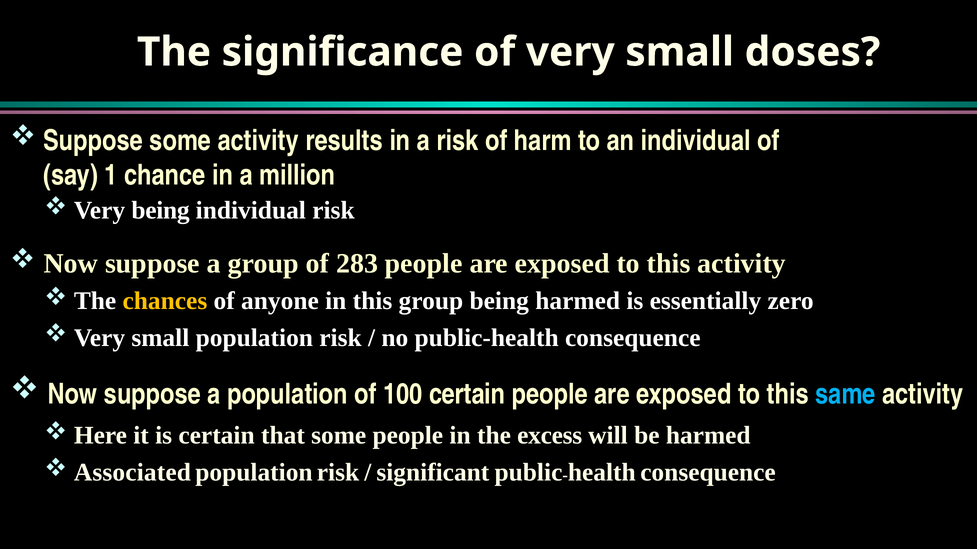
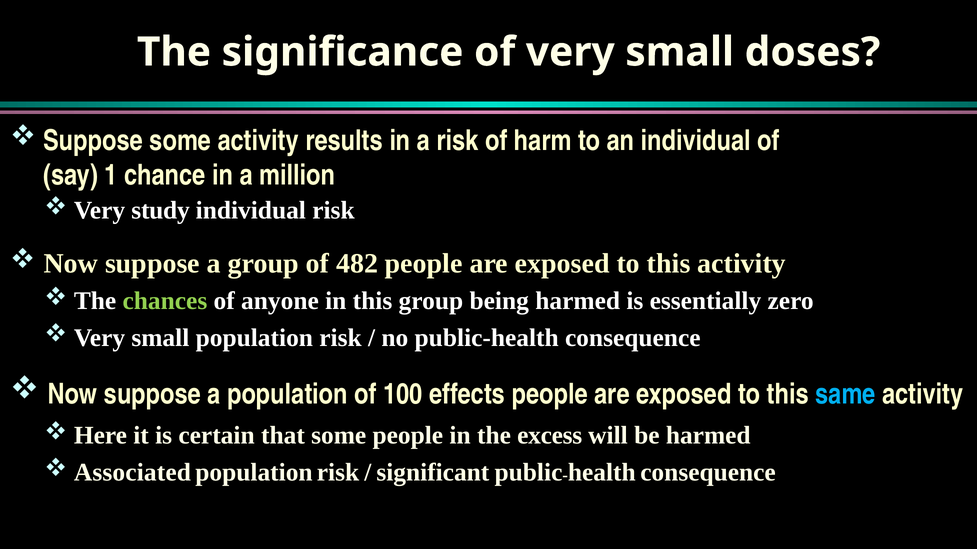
Very being: being -> study (161, 211)
283: 283 -> 482 (357, 264)
chances colour: yellow -> light green (165, 301)
100 certain: certain -> effects (467, 395)
